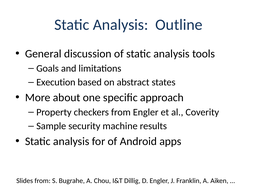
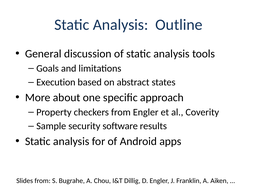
machine: machine -> software (120, 127)
